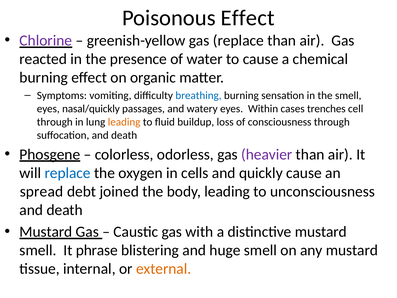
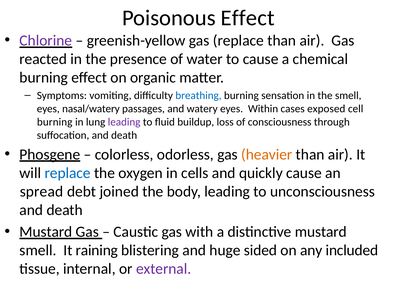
nasal/quickly: nasal/quickly -> nasal/watery (91, 109)
trenches: trenches -> exposed (326, 109)
through: through -> burning (55, 122)
leading colour: orange -> purple (124, 122)
heavier colour: purple -> orange (267, 154)
phrase: phrase -> raining (97, 250)
huge smell: smell -> sided (260, 250)
any mustard: mustard -> included (352, 250)
external colour: orange -> purple (164, 269)
